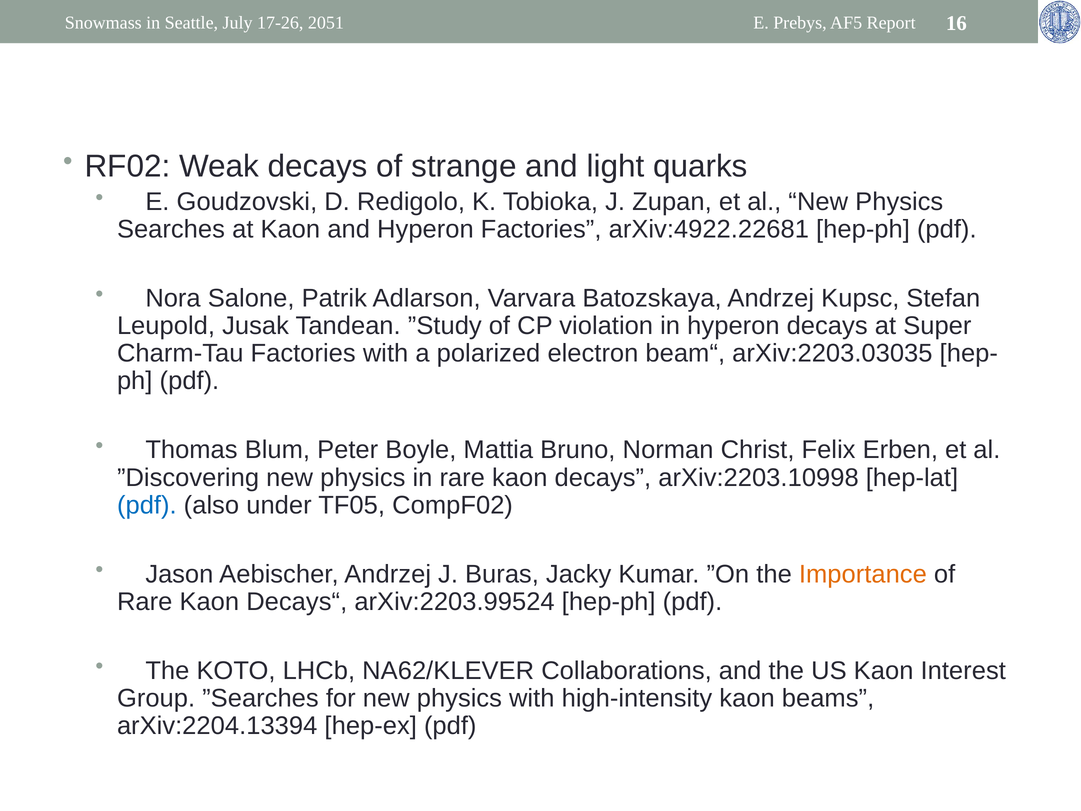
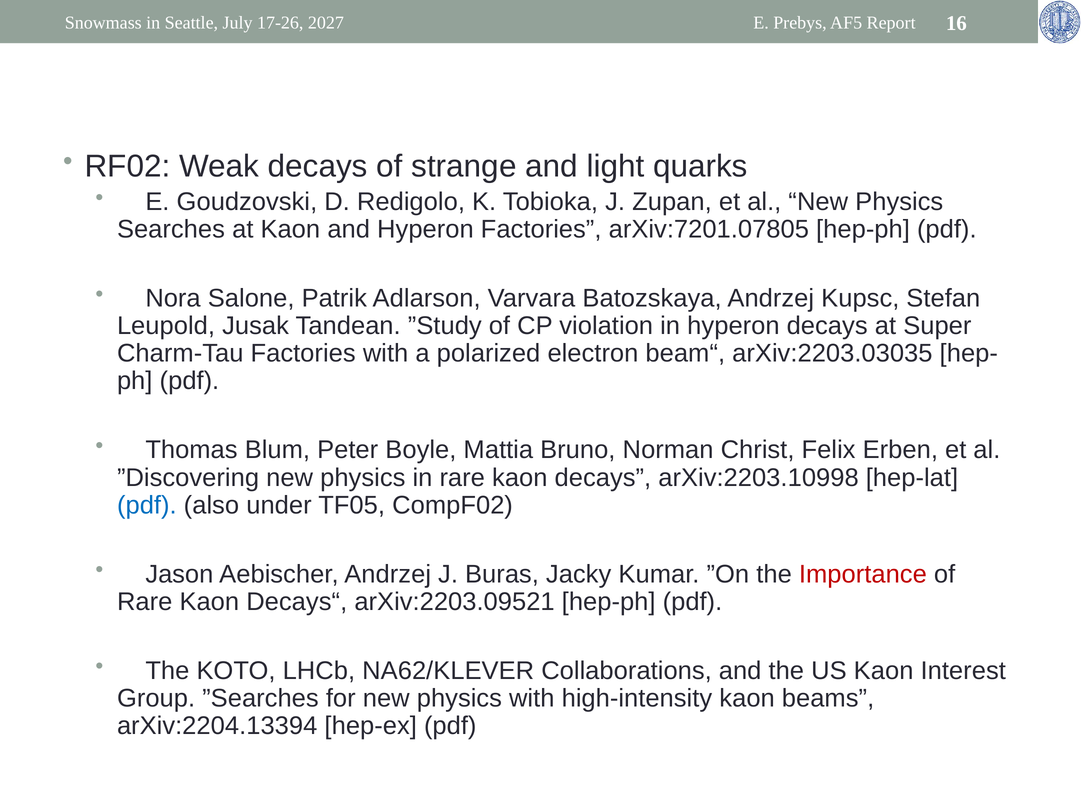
2051: 2051 -> 2027 (326, 23)
arXiv:4922.22681: arXiv:4922.22681 -> arXiv:7201.07805 (709, 229)
Importance colour: orange -> red (863, 574)
arXiv:2203.99524: arXiv:2203.99524 -> arXiv:2203.09521 (455, 602)
